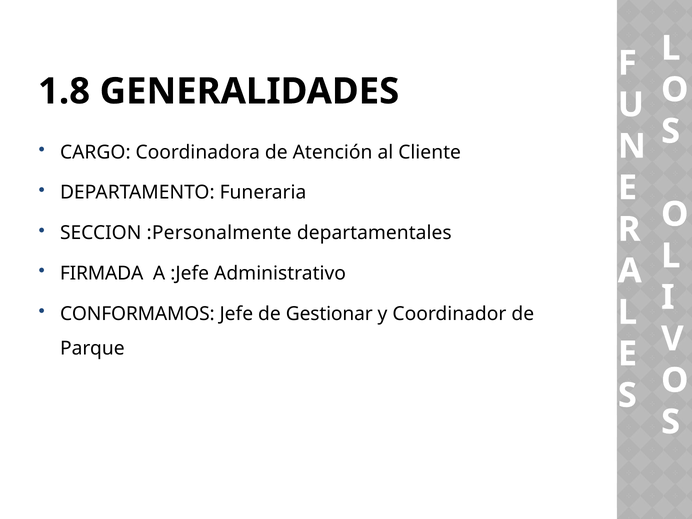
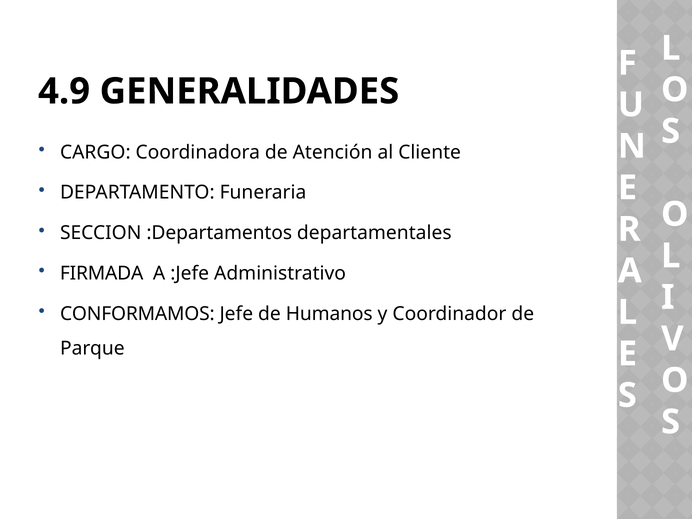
1.8: 1.8 -> 4.9 (64, 91)
:Personalmente: :Personalmente -> :Departamentos (219, 233)
Gestionar: Gestionar -> Humanos (329, 314)
